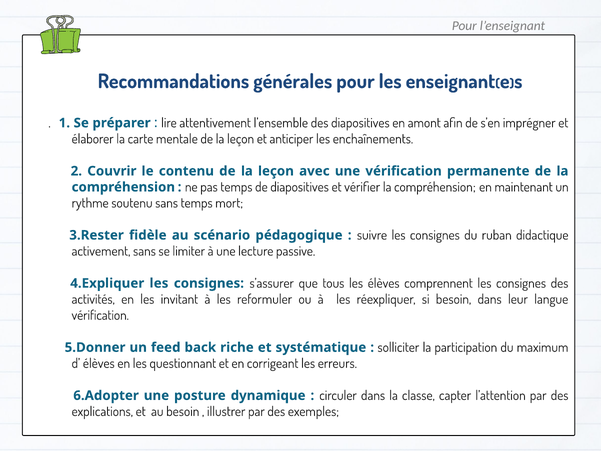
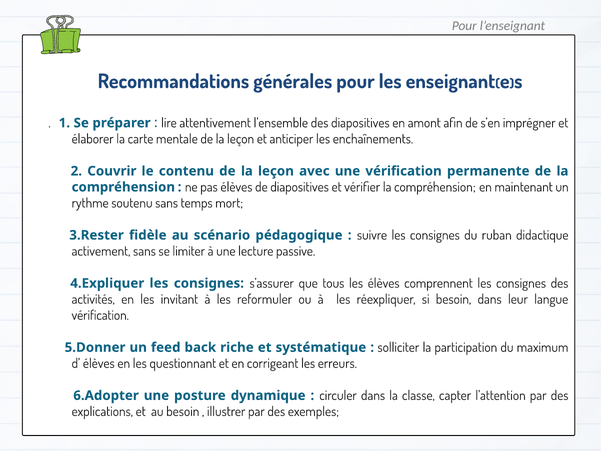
pas temps: temps -> élèves (236, 187)
